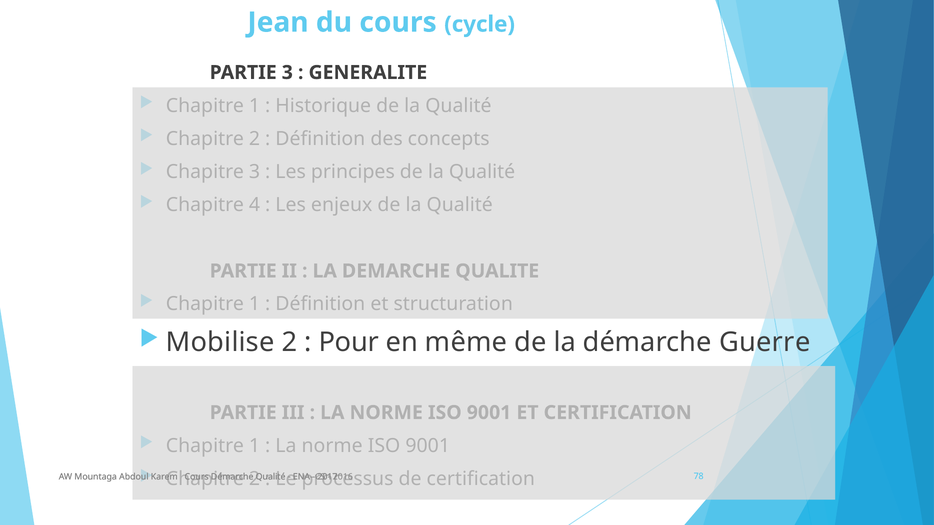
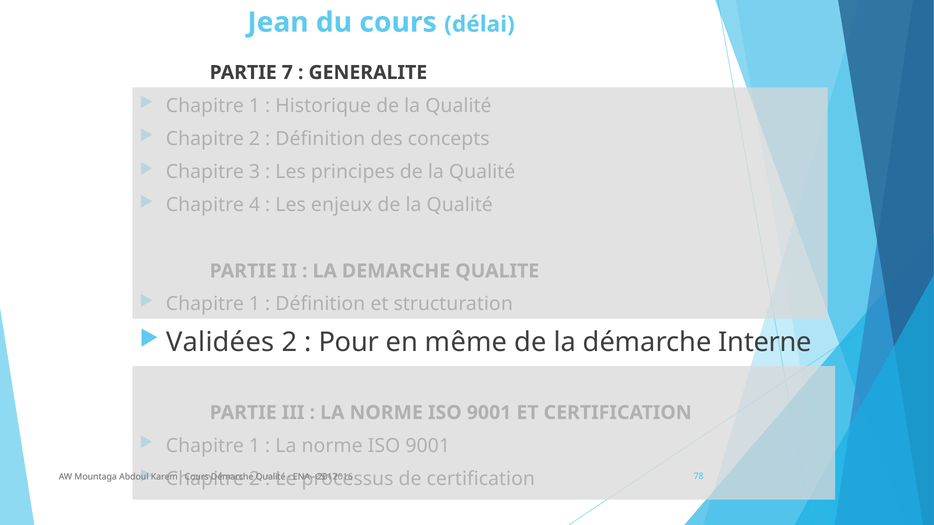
cycle: cycle -> délai (479, 24)
PARTIE 3: 3 -> 7 (287, 73)
Mobilise: Mobilise -> Validées (220, 343)
Guerre: Guerre -> Interne (765, 343)
